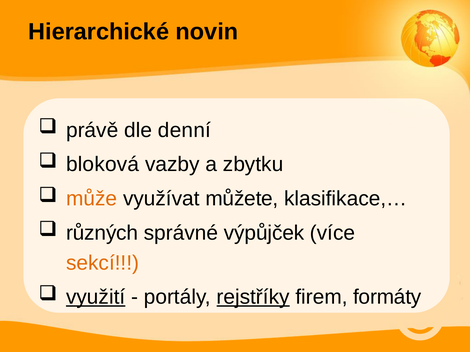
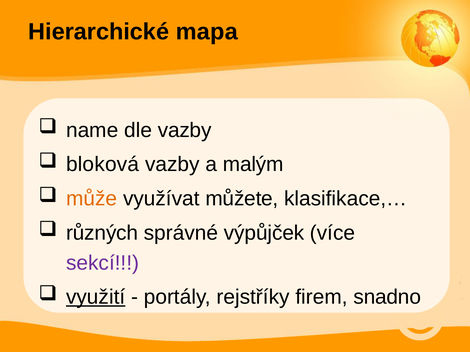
novin: novin -> mapa (207, 32)
právě: právě -> name (92, 130)
dle denní: denní -> vazby (185, 130)
zbytku: zbytku -> malým (253, 165)
sekcí colour: orange -> purple (103, 263)
rejstříky underline: present -> none (253, 297)
formáty: formáty -> snadno (387, 297)
